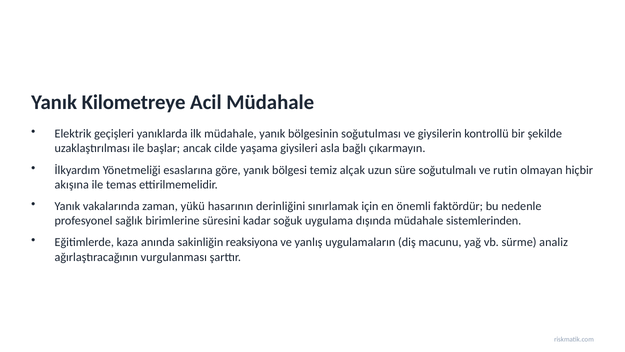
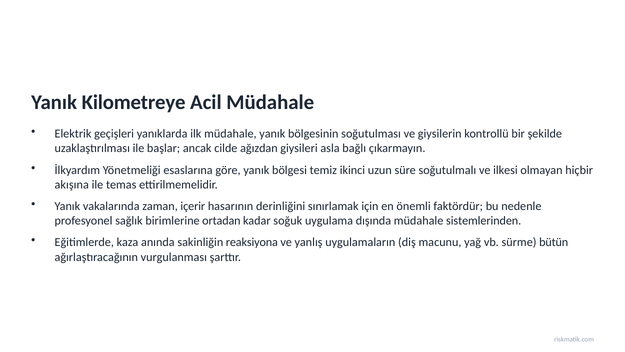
yaşama: yaşama -> ağızdan (259, 148)
alçak: alçak -> ikinci (352, 170)
rutin: rutin -> ilkesi (505, 170)
yükü: yükü -> içerir (193, 206)
süresini: süresini -> ortadan (221, 221)
analiz: analiz -> bütün (554, 242)
